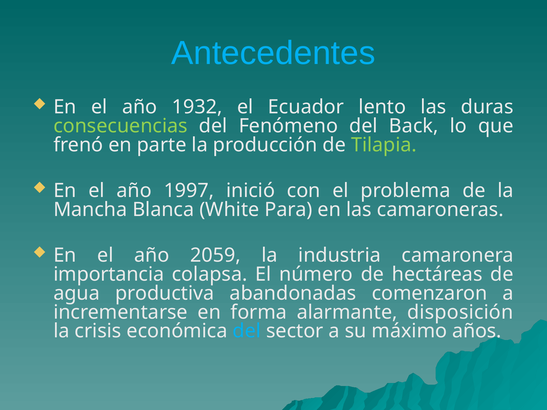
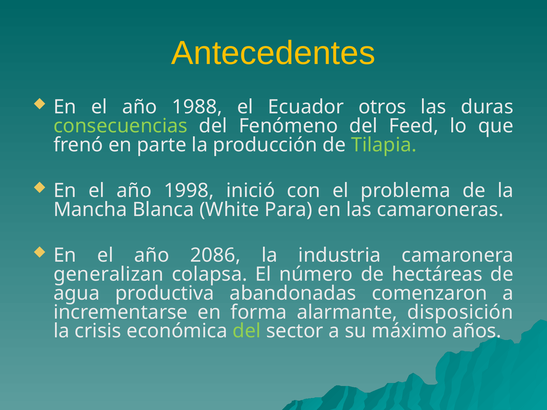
Antecedentes colour: light blue -> yellow (273, 53)
1932: 1932 -> 1988 (197, 107)
lento: lento -> otros (382, 107)
Back: Back -> Feed (414, 126)
1997: 1997 -> 1998 (189, 191)
2059: 2059 -> 2086 (215, 256)
importancia: importancia -> generalizan (109, 274)
del colour: light blue -> light green (247, 331)
